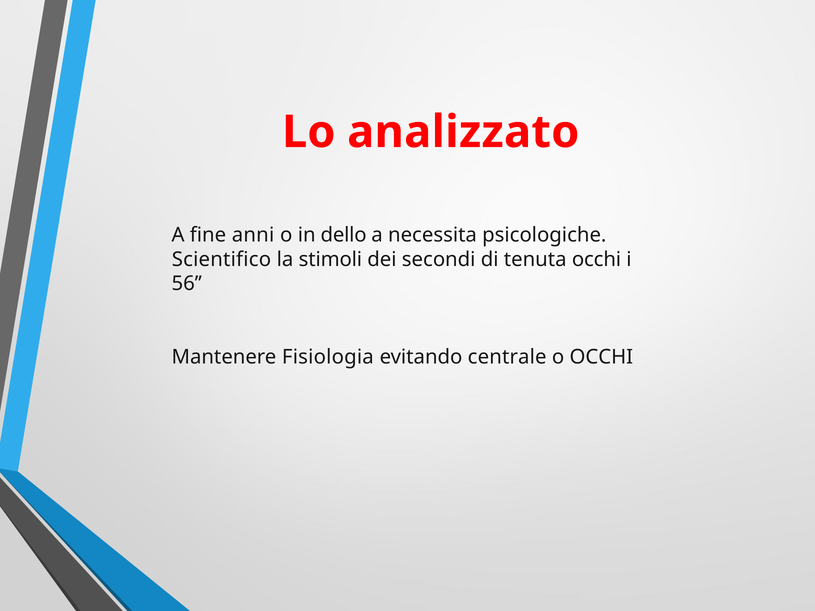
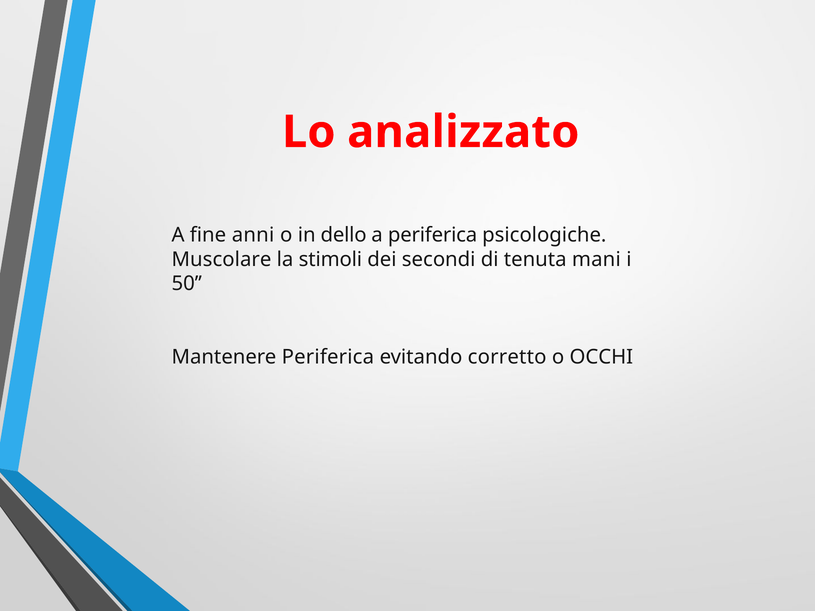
a necessita: necessita -> periferica (433, 235)
Scientifico: Scientifico -> Muscolare (222, 259)
tenuta occhi: occhi -> mani (596, 259)
56: 56 -> 50 (187, 284)
Mantenere Fisiologia: Fisiologia -> Periferica (328, 357)
centrale: centrale -> corretto (507, 357)
